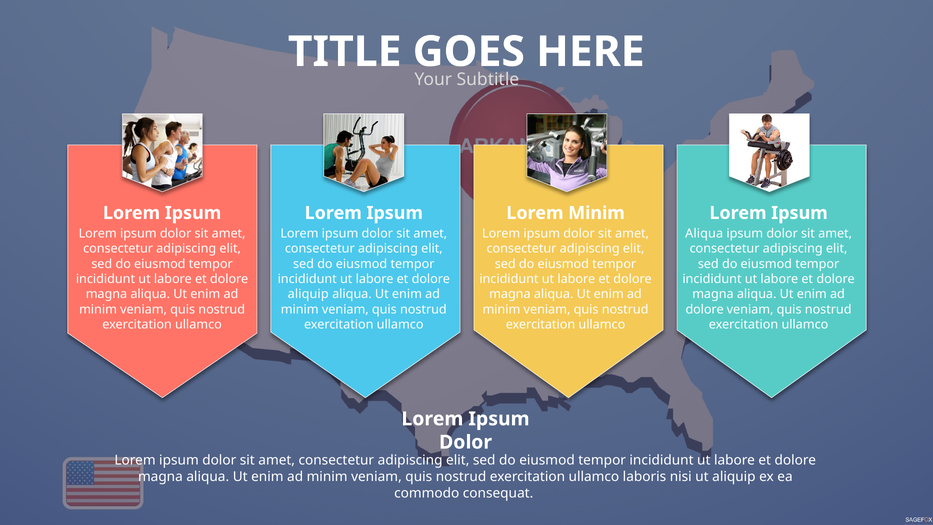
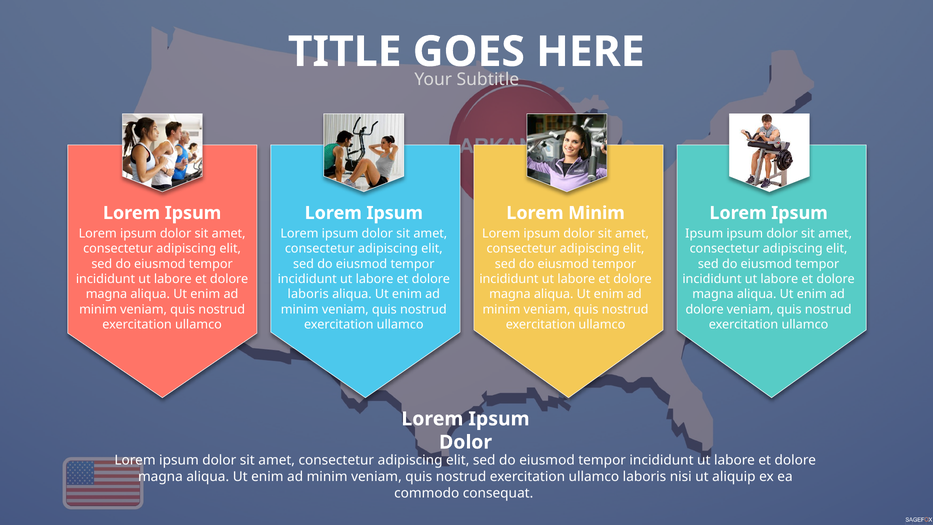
Aliqua: Aliqua -> Ipsum (704, 233)
aliquip: aliquip -> laboris (308, 294)
